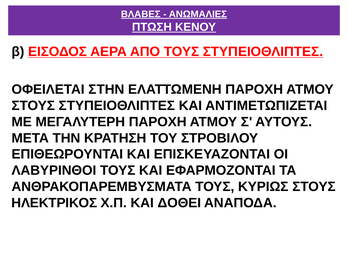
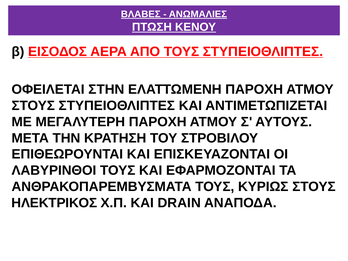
ΔΟΘΕΙ: ΔΟΘΕΙ -> DRAIN (179, 203)
